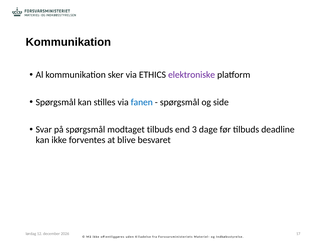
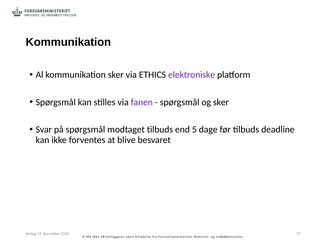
fanen colour: blue -> purple (142, 102)
og side: side -> sker (221, 102)
3: 3 -> 5 (194, 129)
